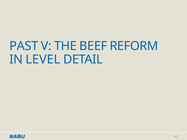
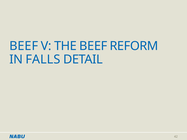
PAST: PAST -> BEEF (24, 46)
LEVEL: LEVEL -> FALLS (43, 60)
